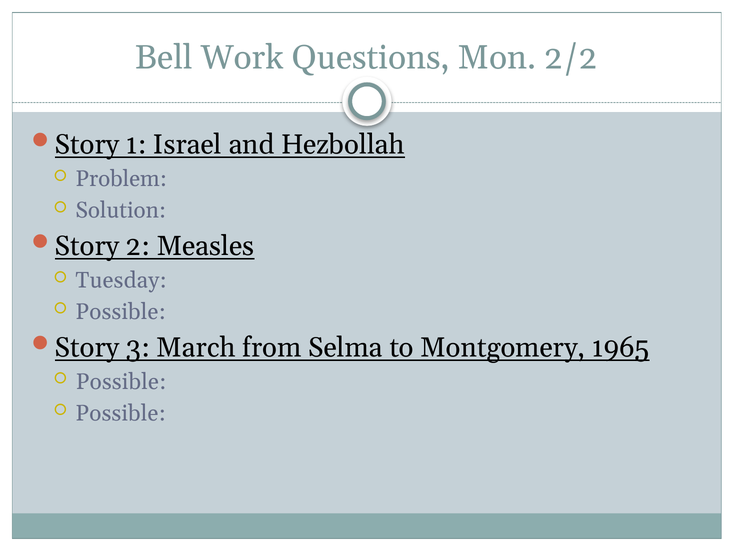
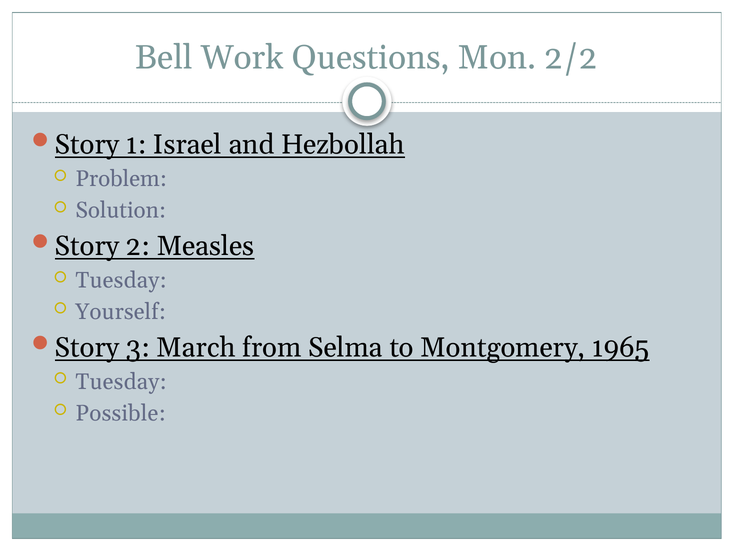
Possible: Possible -> Yourself (121, 311)
Possible: Possible -> Tuesday (121, 381)
